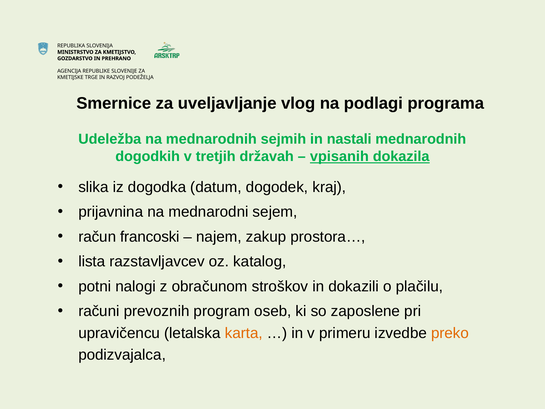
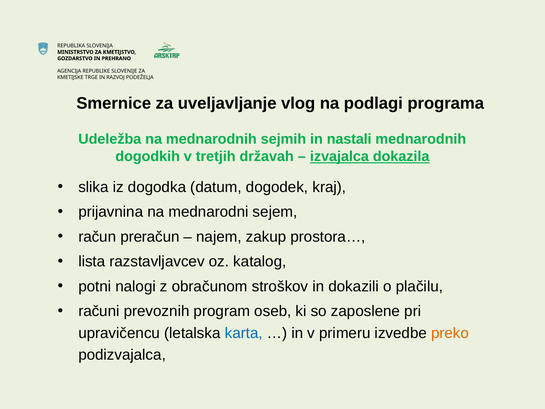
vpisanih: vpisanih -> izvajalca (339, 156)
francoski: francoski -> preračun (150, 237)
karta colour: orange -> blue (244, 333)
